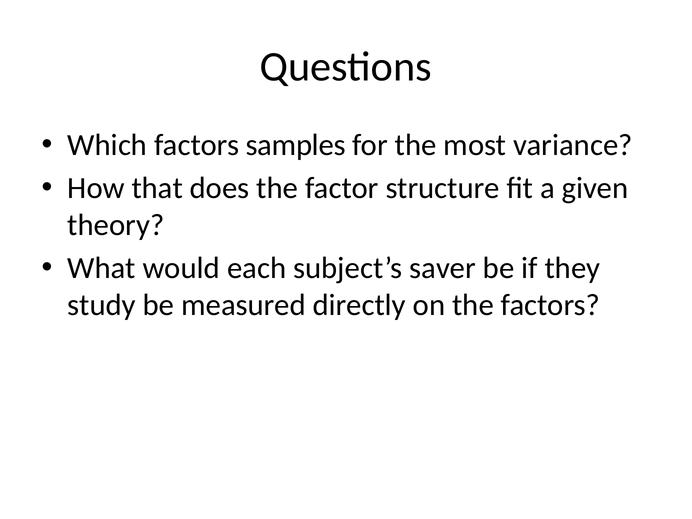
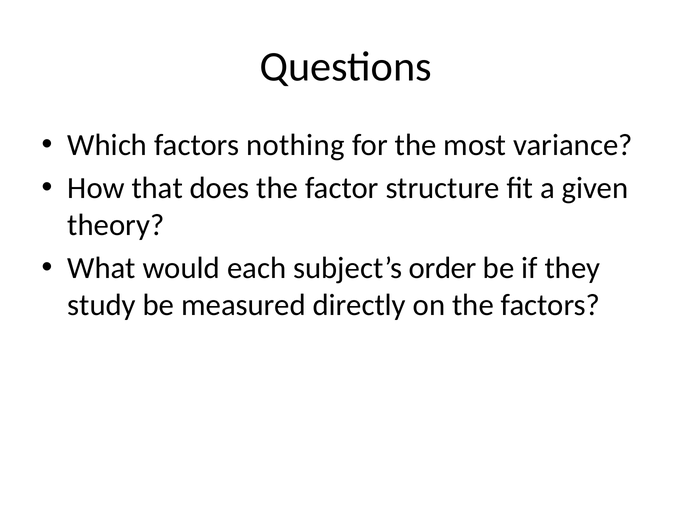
samples: samples -> nothing (295, 145)
saver: saver -> order (443, 268)
